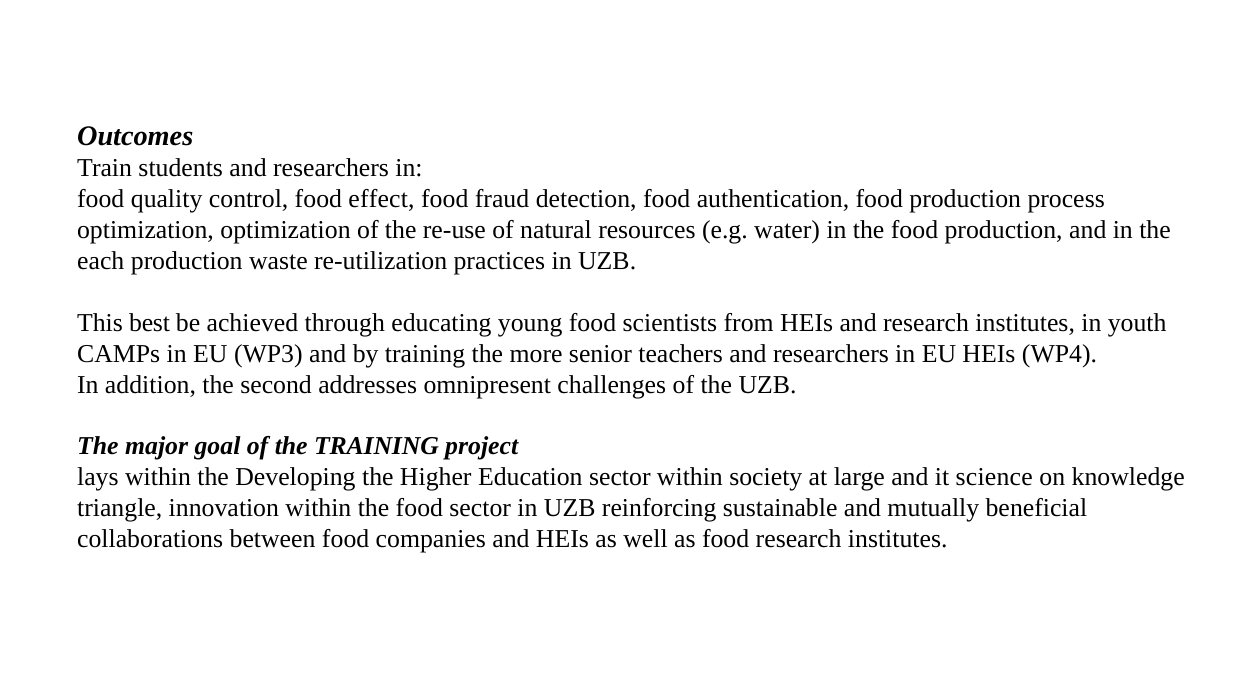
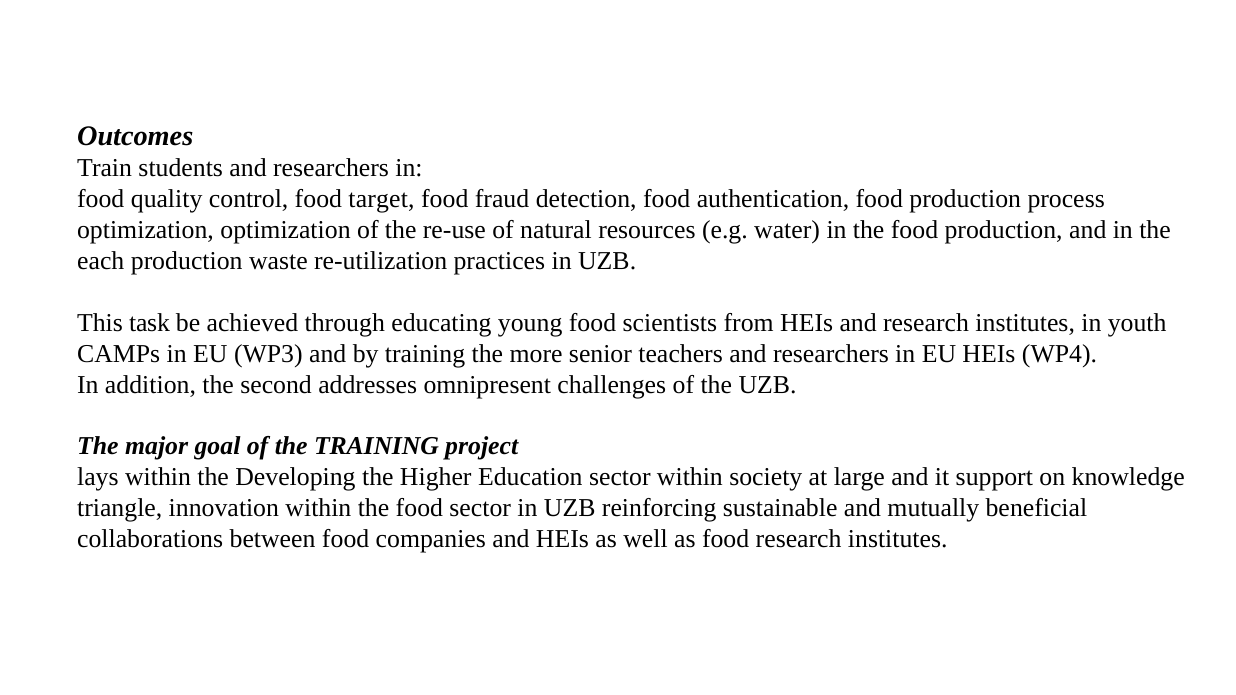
effect: effect -> target (382, 199)
best: best -> task (150, 323)
science: science -> support (994, 478)
